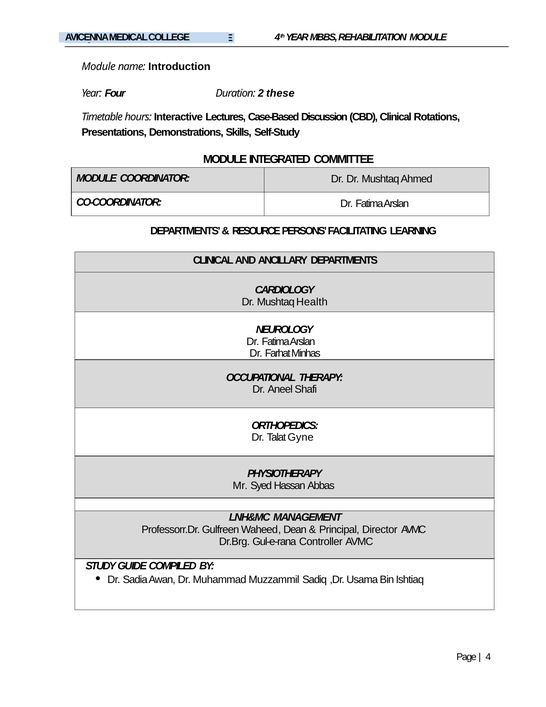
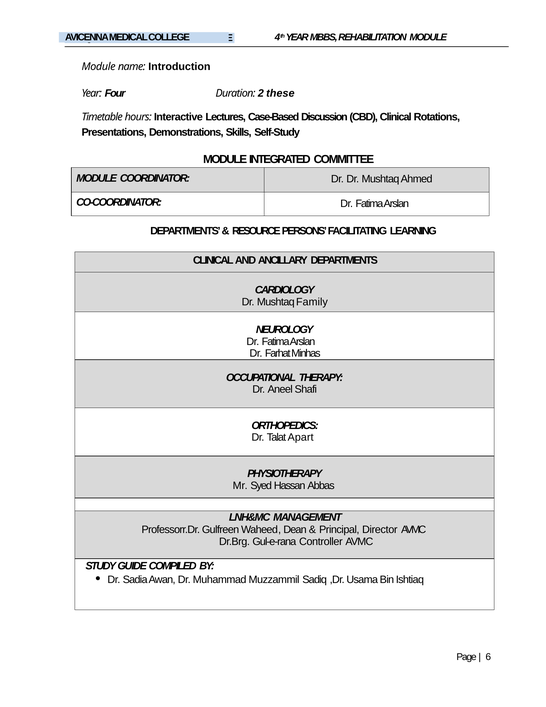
Health: Health -> Family (312, 302)
Gyne: Gyne -> Apart (301, 437)
4: 4 -> 6 (488, 657)
